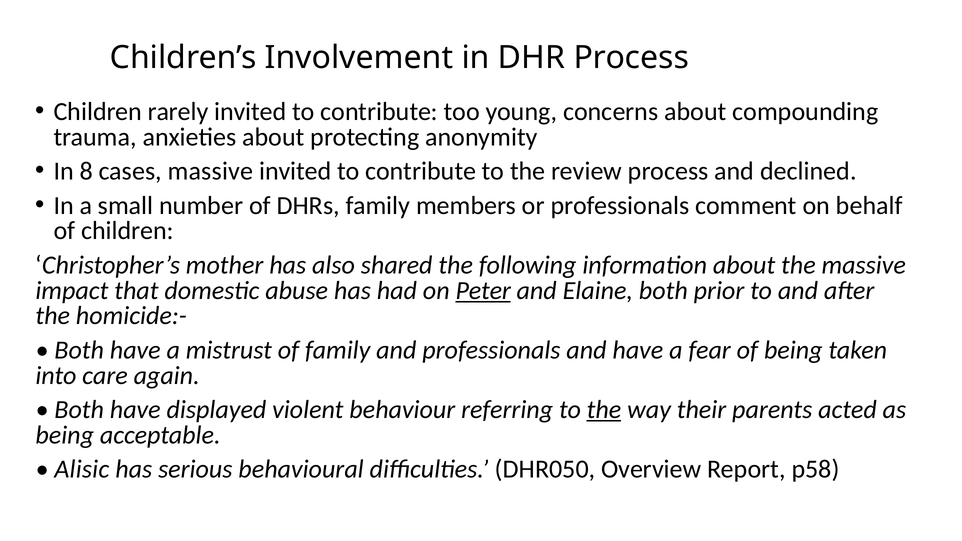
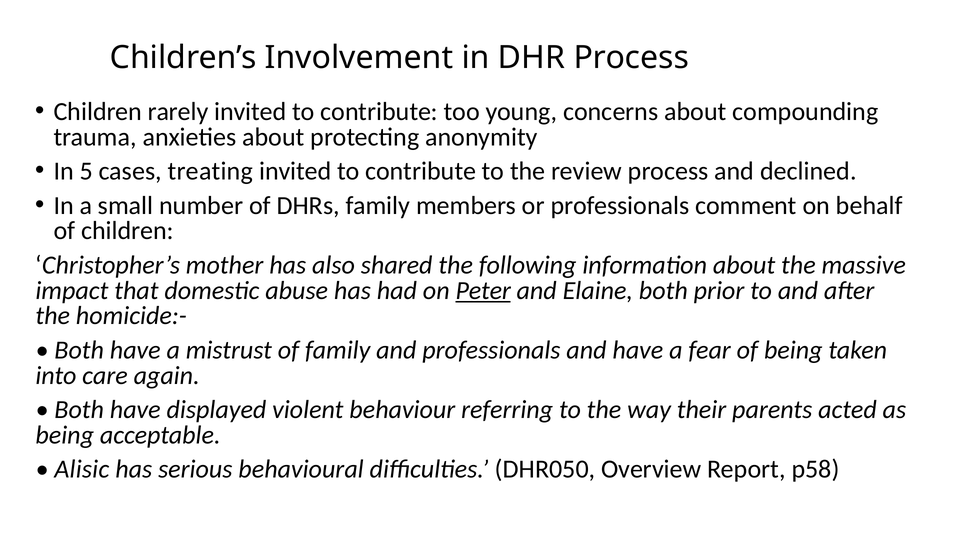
8: 8 -> 5 (86, 171)
cases massive: massive -> treating (210, 171)
the underline: present -> none (604, 410)
